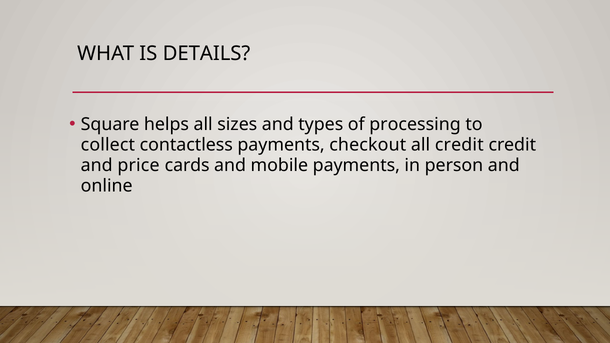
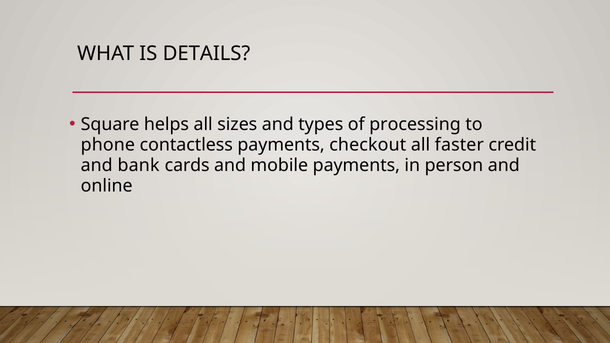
collect: collect -> phone (108, 145)
all credit: credit -> faster (459, 145)
price: price -> bank (139, 165)
